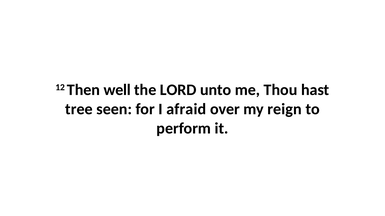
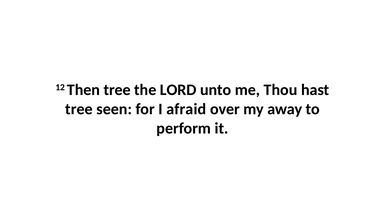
Then well: well -> tree (117, 90)
reign: reign -> away (285, 109)
